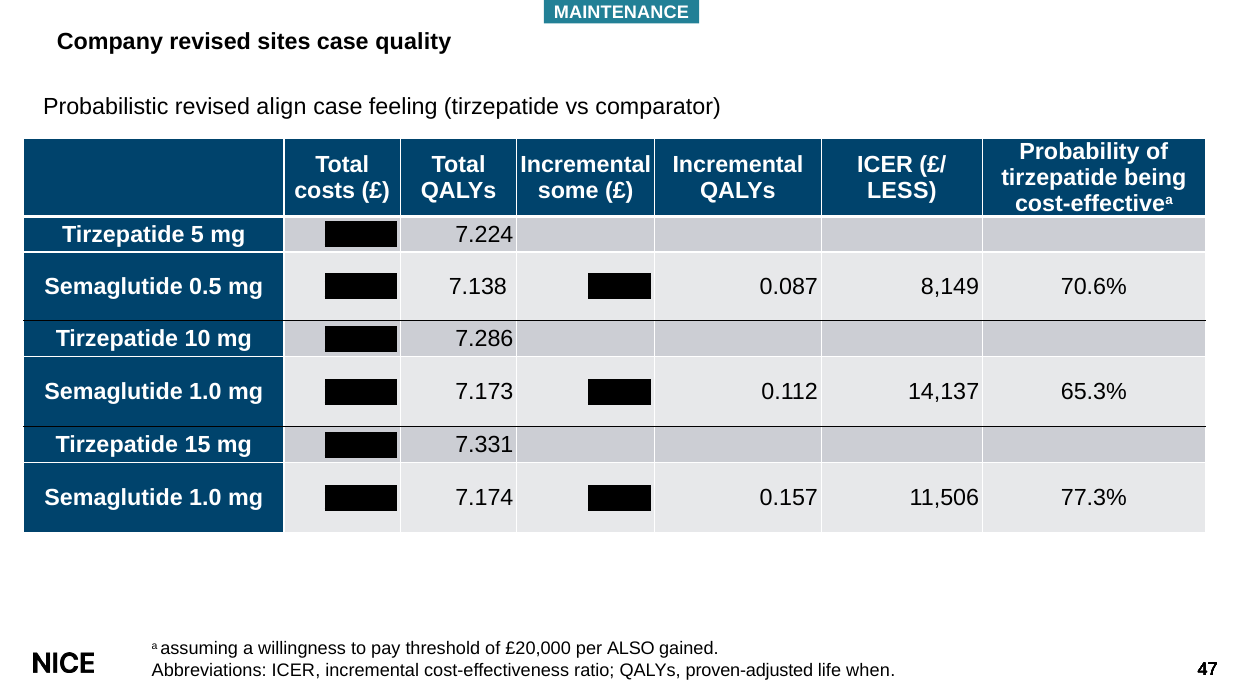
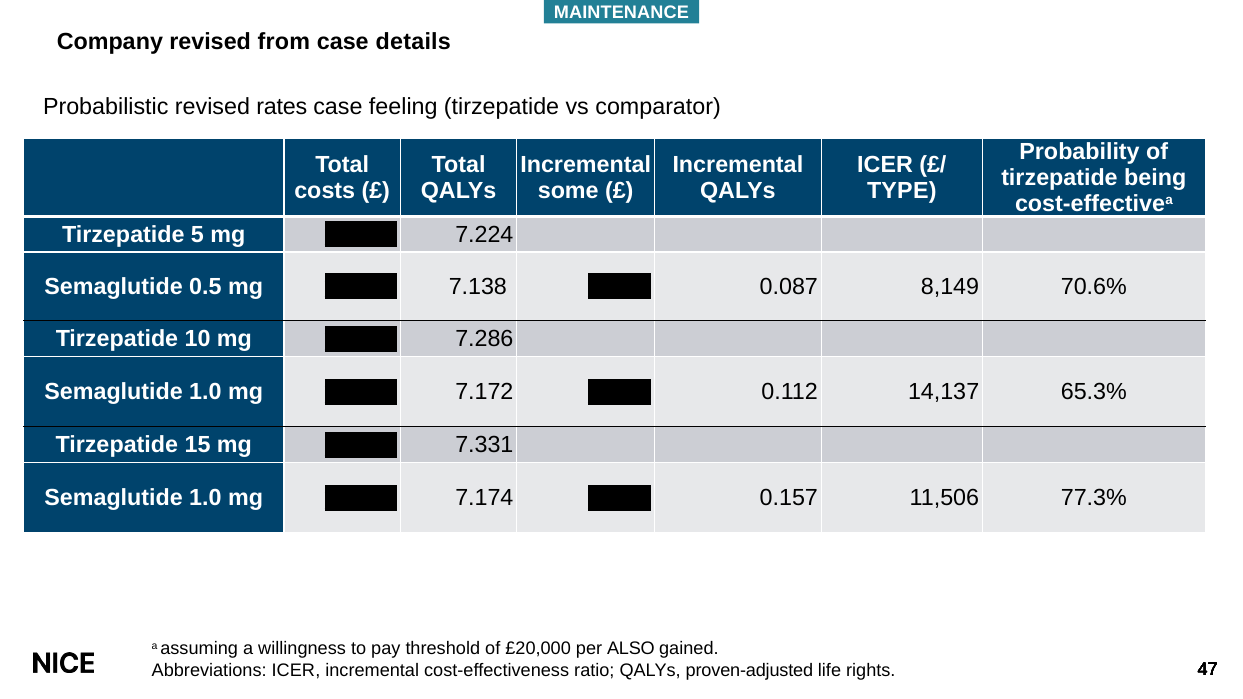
sites: sites -> from (284, 42)
quality: quality -> details (413, 42)
align: align -> rates (282, 107)
LESS: LESS -> TYPE (902, 191)
7.173: 7.173 -> 7.172 (484, 392)
when: when -> rights (871, 670)
